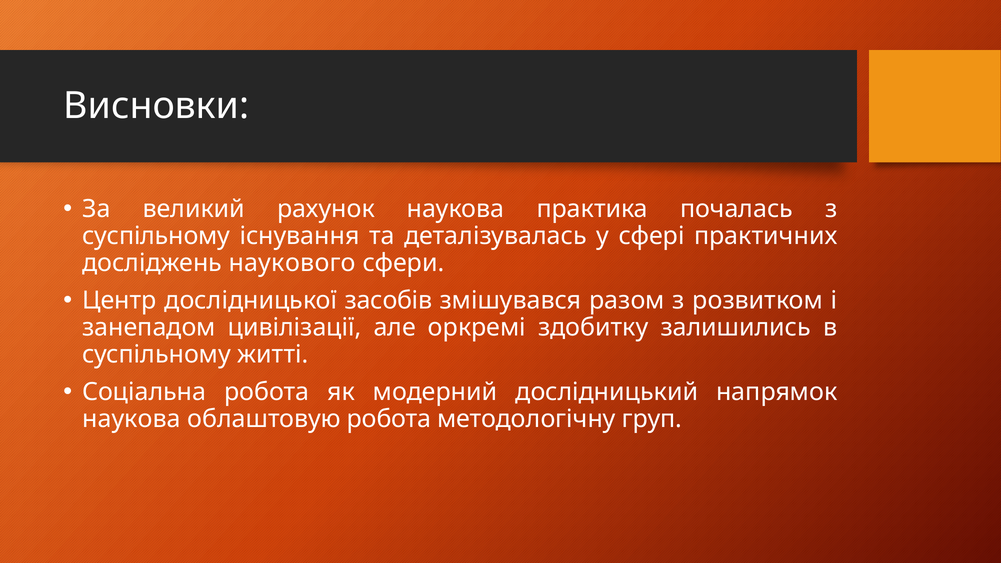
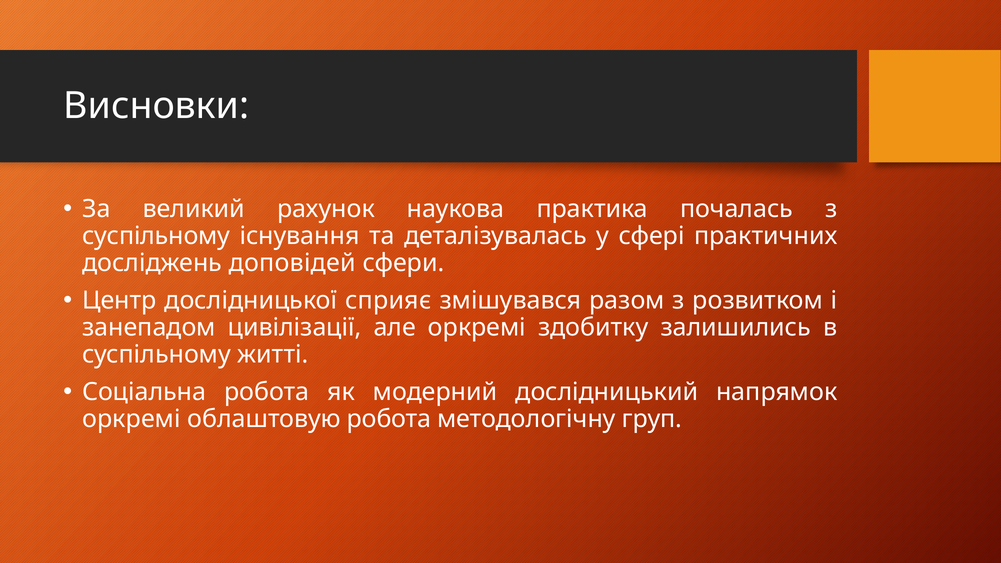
наукового: наукового -> доповідей (292, 263)
засобів: засобів -> сприяє (388, 300)
наукова: наукова -> оркремі (131, 419)
